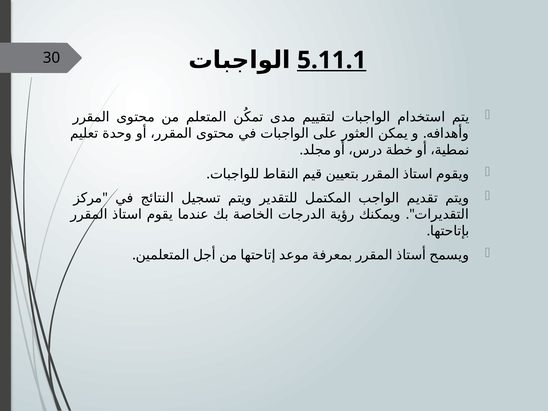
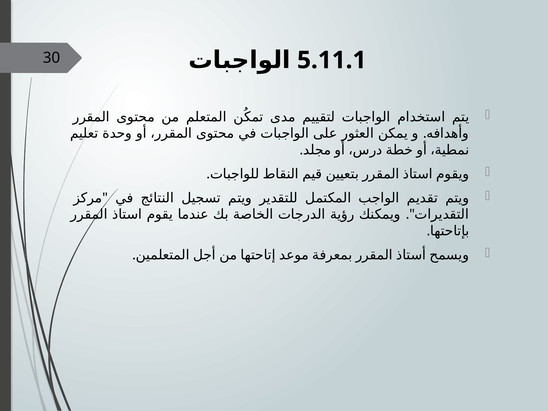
5.11.1 underline: present -> none (332, 60)
